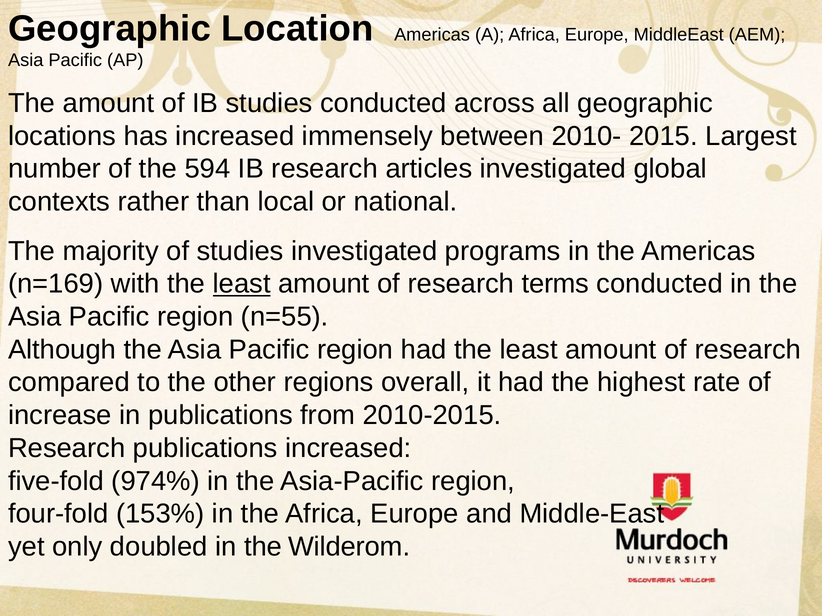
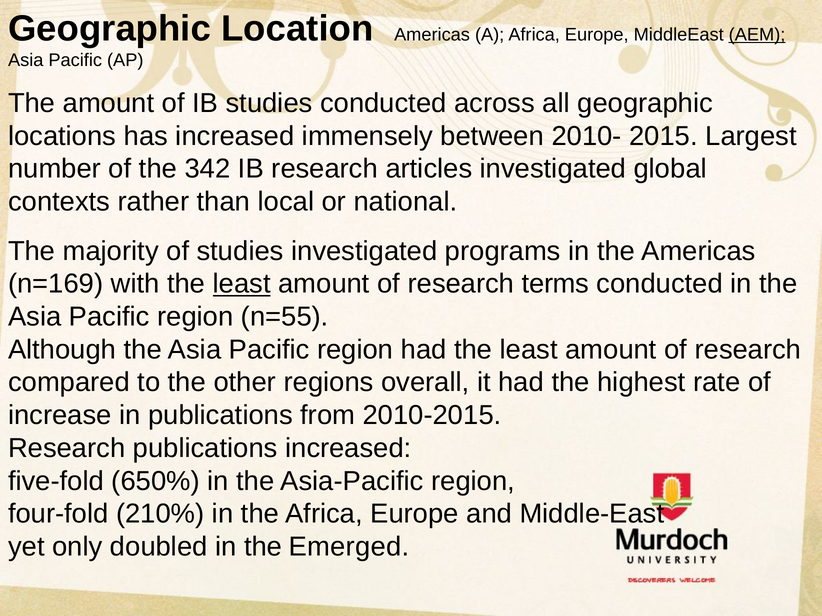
AEM underline: none -> present (757, 35)
594: 594 -> 342 (207, 169)
974%: 974% -> 650% (156, 481)
153%: 153% -> 210% (160, 514)
Wilderom: Wilderom -> Emerged (349, 547)
